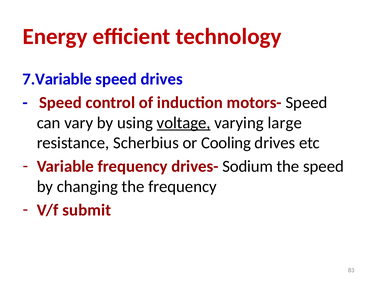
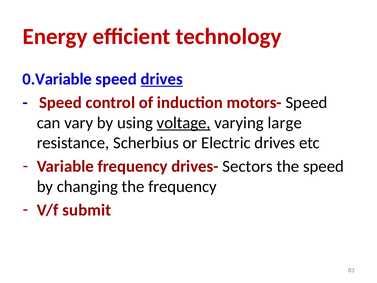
7.Variable: 7.Variable -> 0.Variable (57, 79)
drives underline: none -> present (162, 79)
Cooling: Cooling -> Electric (226, 143)
Sodium: Sodium -> Sectors (248, 166)
